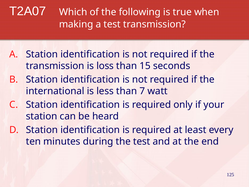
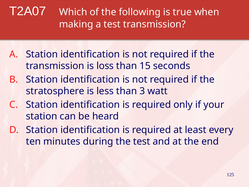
international: international -> stratosphere (55, 91)
7: 7 -> 3 (142, 91)
